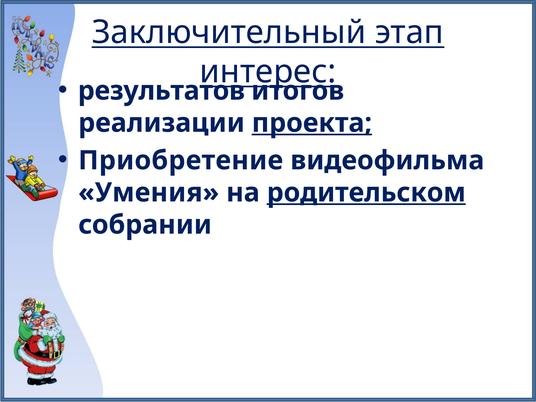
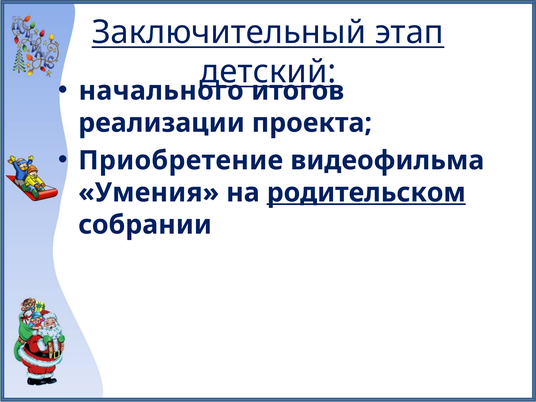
интерес: интерес -> детский (268, 72)
результатов: результатов -> начального (161, 91)
проекта underline: present -> none (312, 123)
